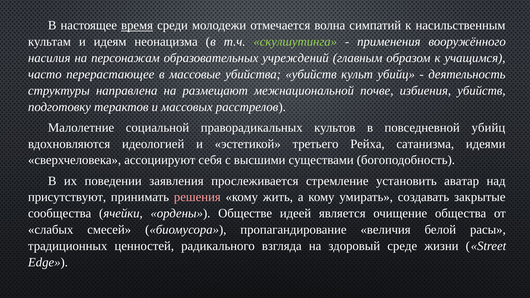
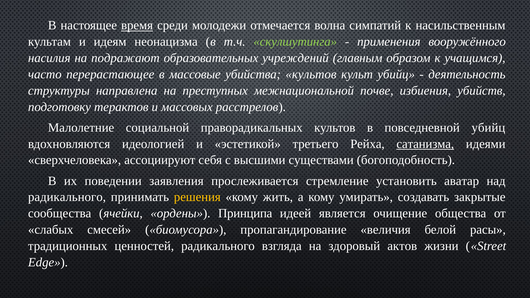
персонажам: персонажам -> подражают (125, 58)
убийства убийств: убийств -> культов (311, 74)
размещают: размещают -> преступных (215, 91)
сатанизма underline: none -> present (425, 144)
присутствуют: присутствуют -> радикального (67, 197)
решения colour: pink -> yellow (197, 197)
Обществе: Обществе -> Принципа (245, 213)
среде: среде -> актов (402, 246)
